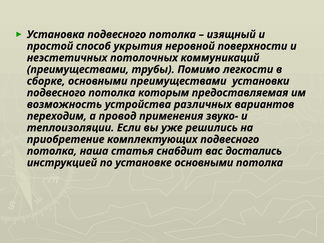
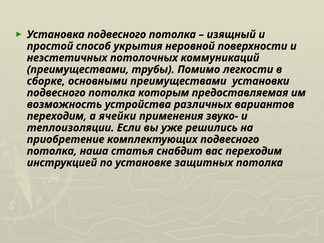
провод: провод -> ячейки (117, 116)
вас достались: достались -> переходим (254, 151)
установке основными: основными -> защитных (204, 163)
